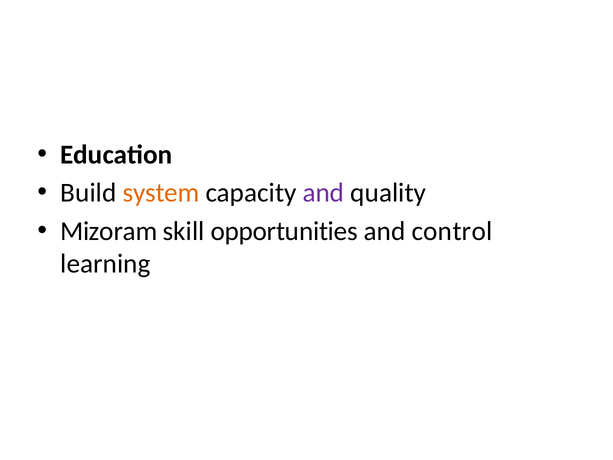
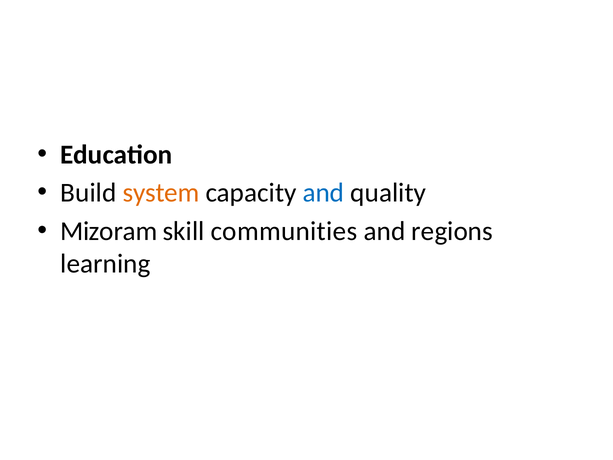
and colour: purple -> blue (323, 193)
opportunities: opportunities -> communities (284, 231)
control: control -> regions (452, 231)
